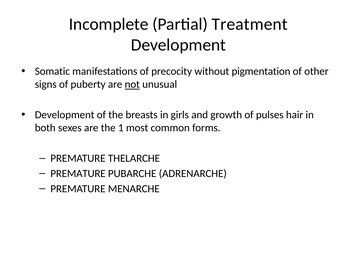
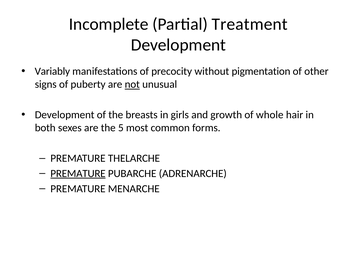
Somatic: Somatic -> Variably (52, 72)
pulses: pulses -> whole (270, 115)
1: 1 -> 5 (121, 128)
PREMATURE underline: none -> present (78, 174)
